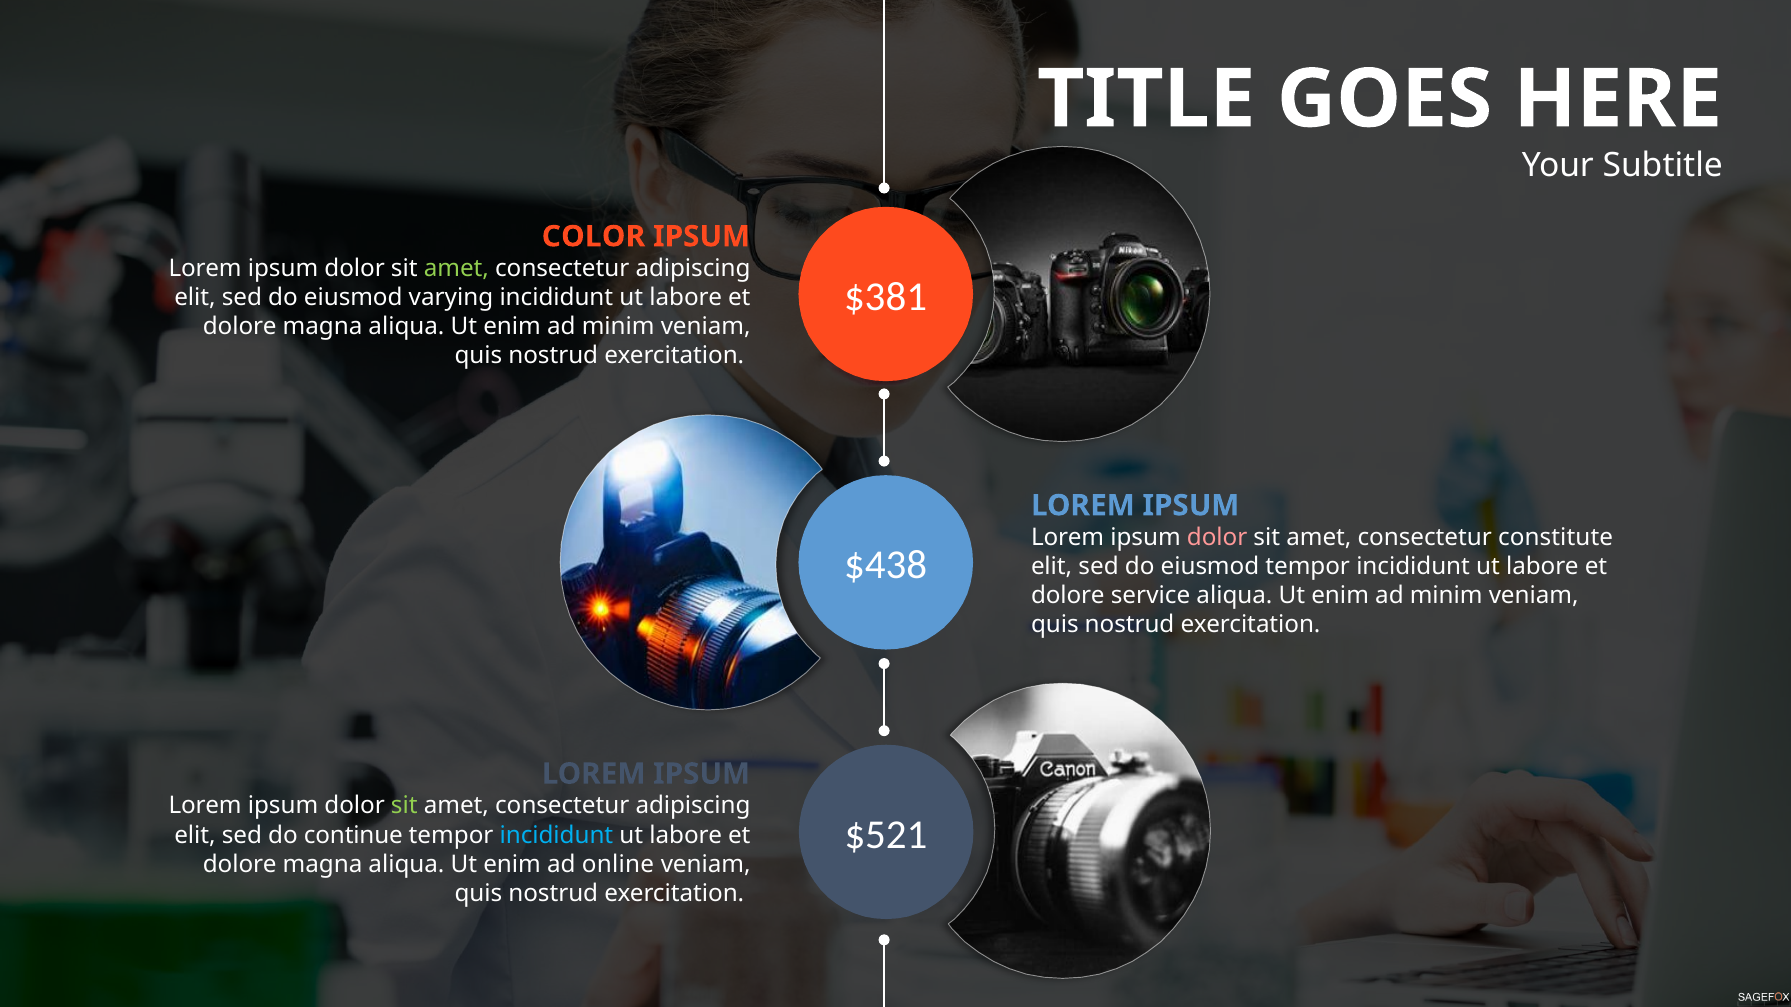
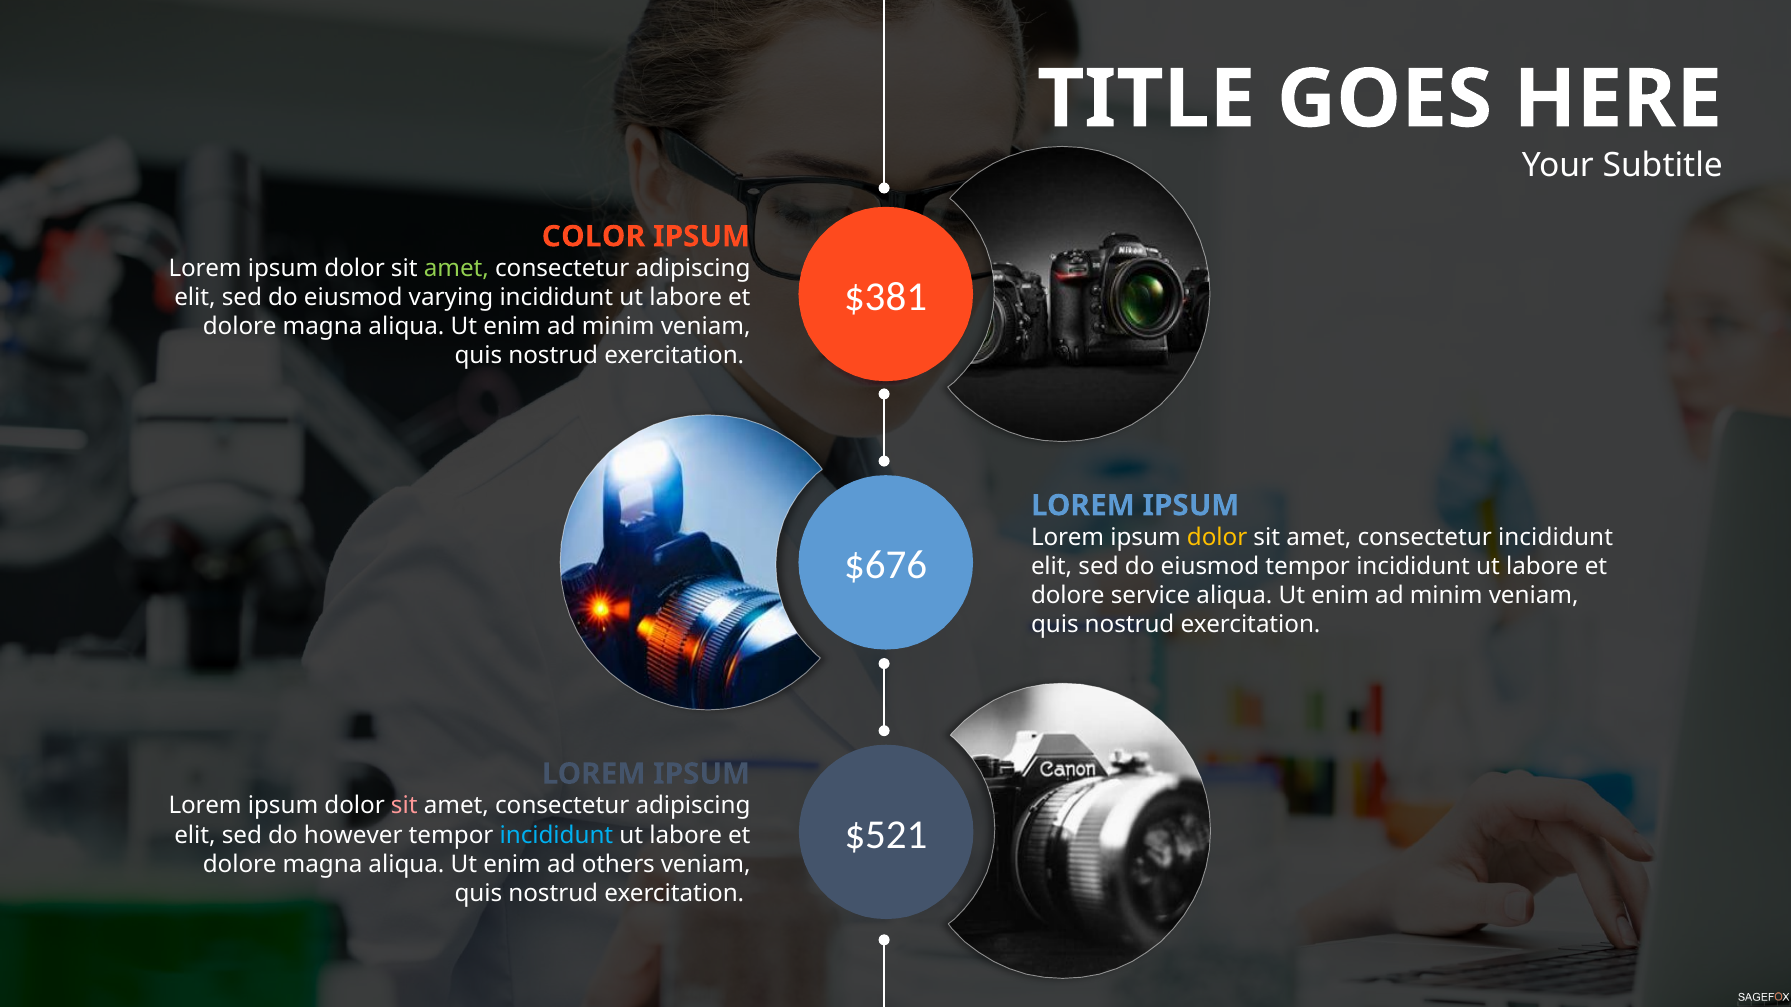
dolor colour: pink -> yellow (1217, 538)
consectetur constitute: constitute -> incididunt (1556, 538)
$438: $438 -> $676 (886, 565)
sit colour: light green -> pink (404, 806)
continue: continue -> however (353, 835)
online: online -> others (618, 865)
